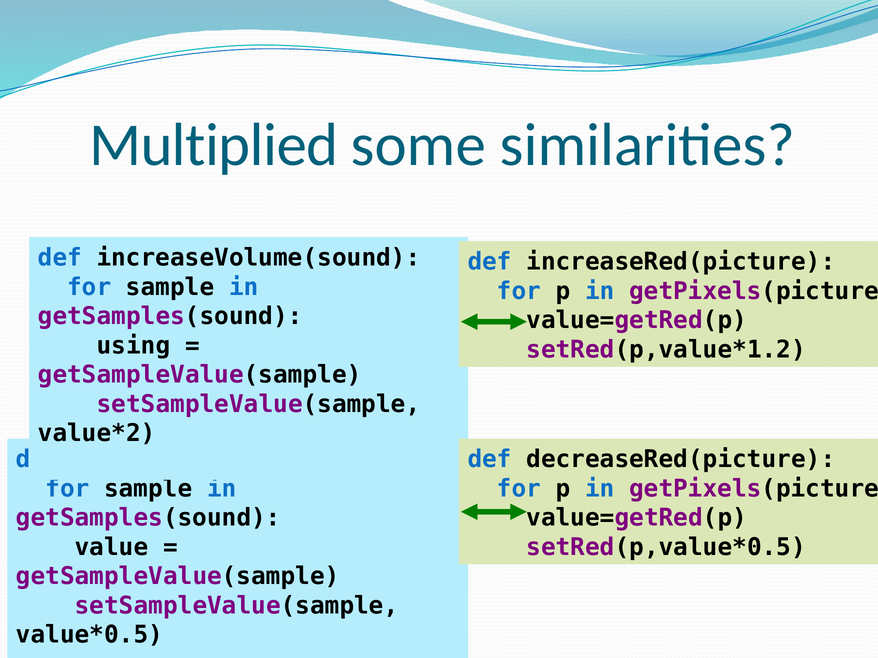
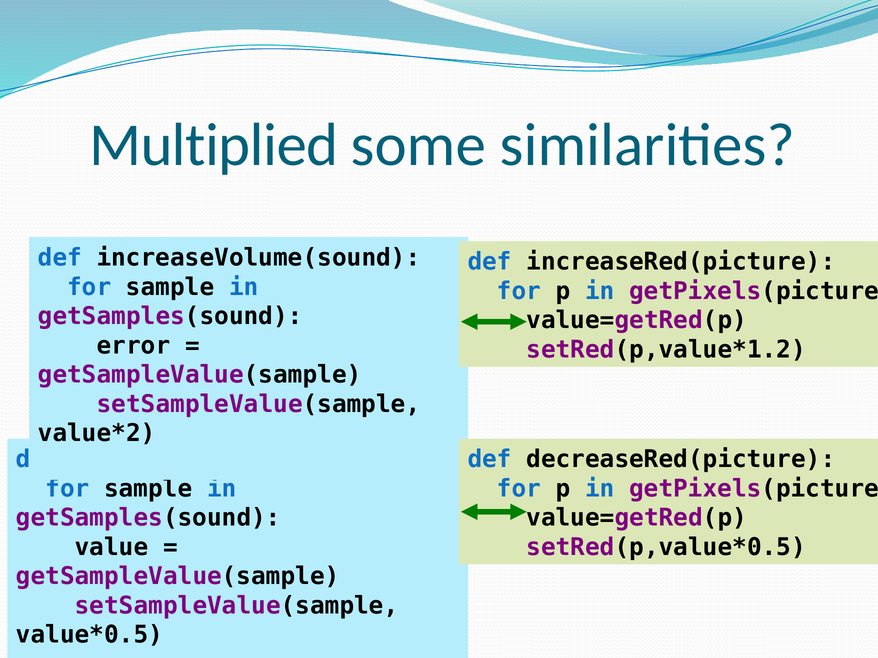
using: using -> error (133, 346)
